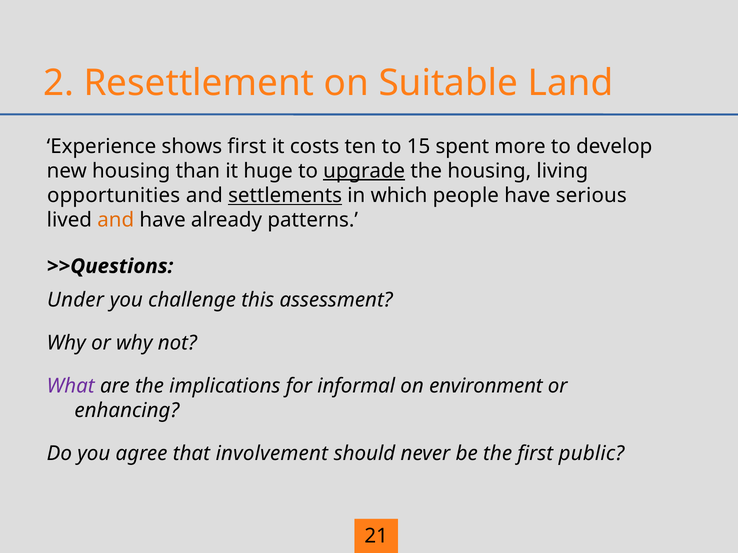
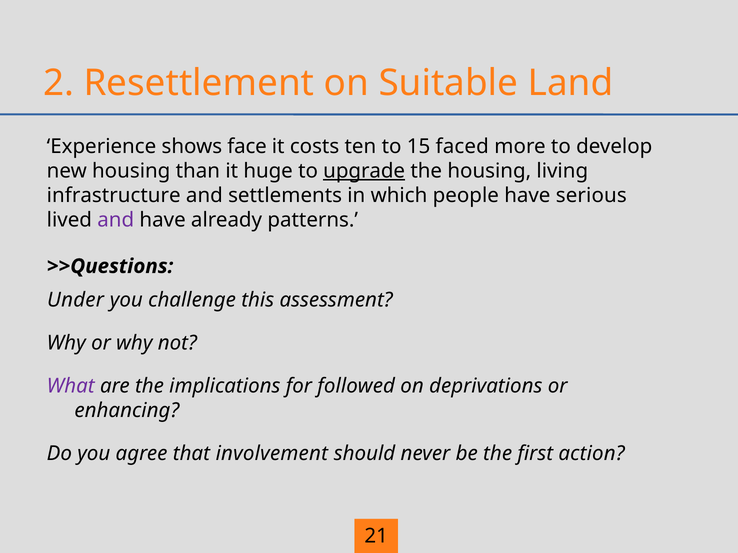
shows first: first -> face (247, 147)
spent: spent -> faced (462, 147)
opportunities: opportunities -> infrastructure (114, 196)
settlements underline: present -> none (285, 196)
and colour: orange -> purple (116, 220)
informal: informal -> followed (356, 386)
environment: environment -> deprivations (486, 386)
public: public -> action (592, 454)
